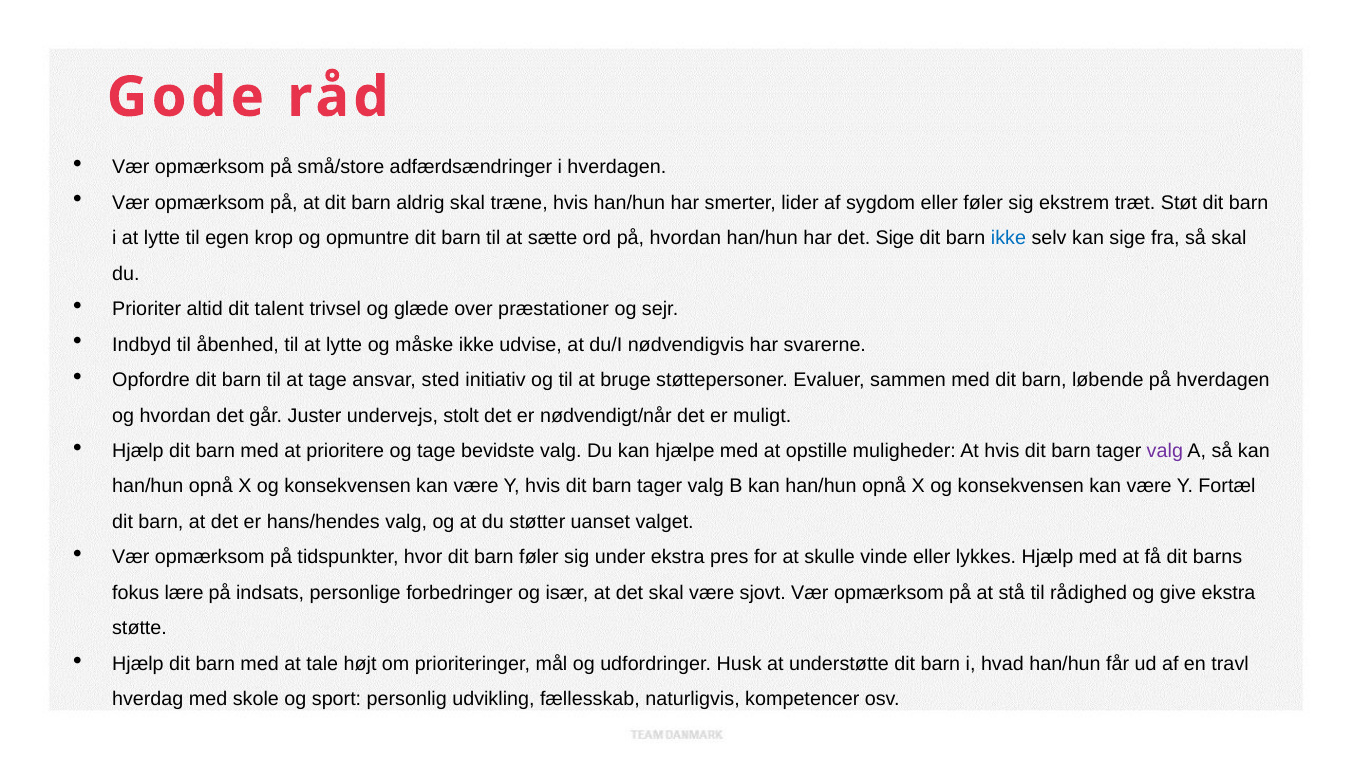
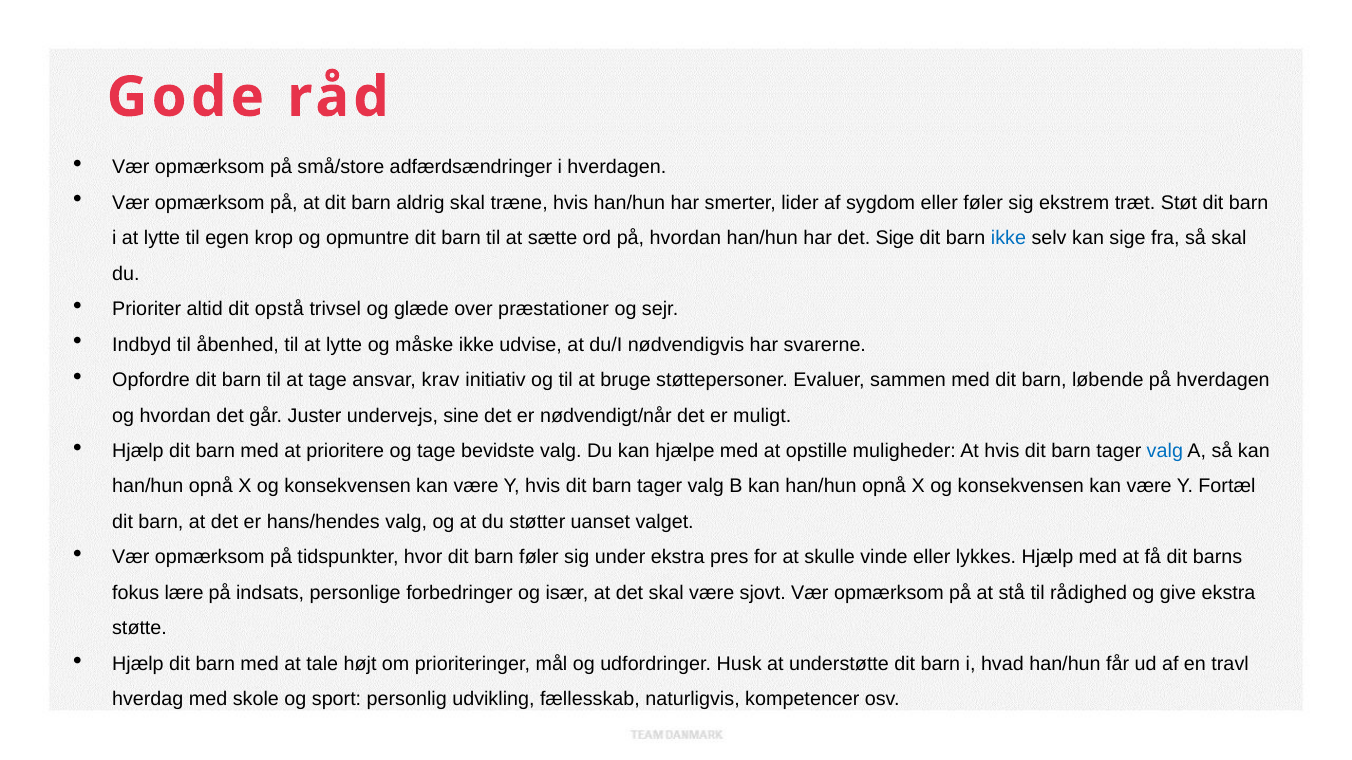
talent: talent -> opstå (279, 309)
sted: sted -> krav (441, 380)
stolt: stolt -> sine (461, 416)
valg colour: purple -> blue (1165, 451)
